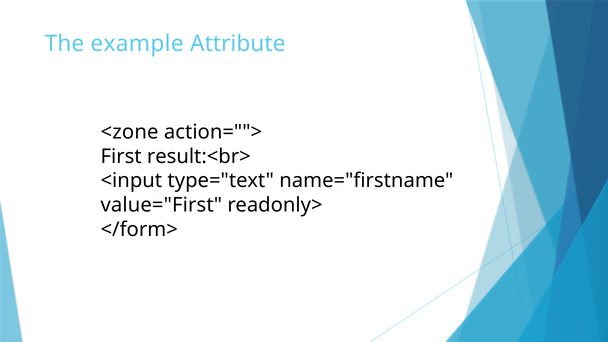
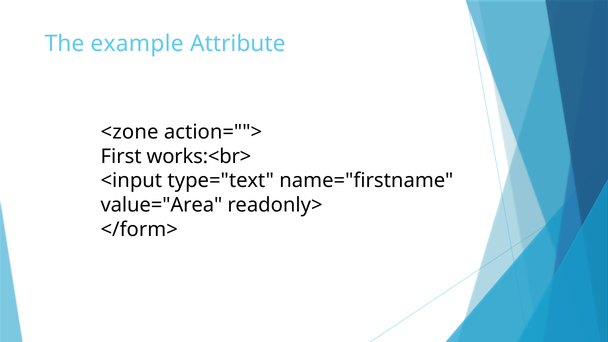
result:<br>: result:<br> -> works:<br> (199, 156)
value="First: value="First -> value="Area (161, 205)
